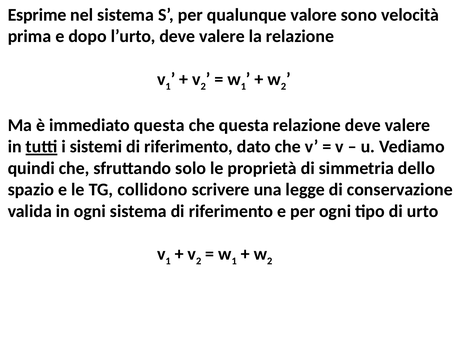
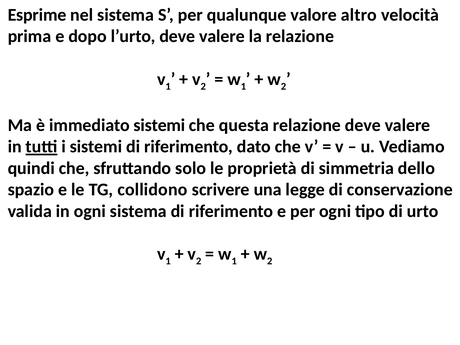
sono: sono -> altro (359, 15)
immediato questa: questa -> sistemi (159, 125)
